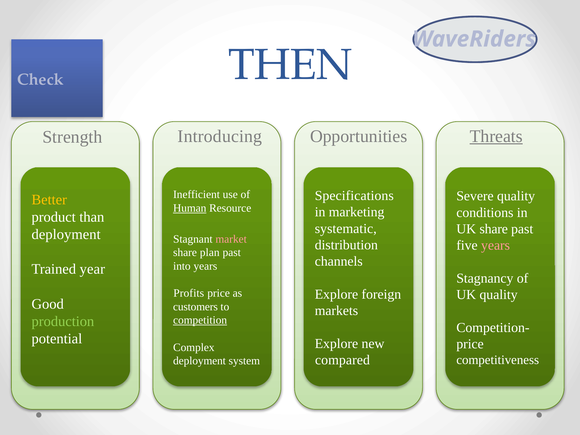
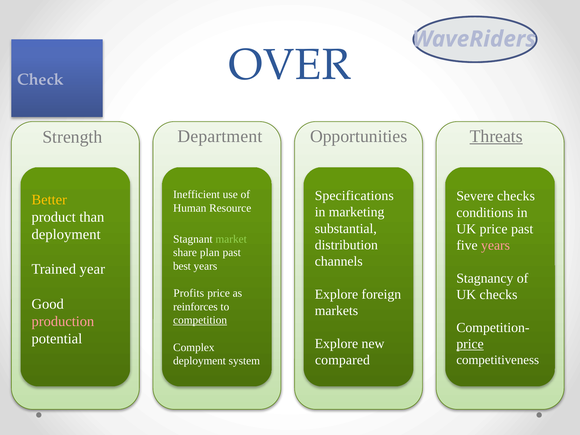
THEN: THEN -> OVER (290, 65)
Introducing: Introducing -> Department (220, 136)
Severe quality: quality -> checks (516, 196)
Human underline: present -> none (190, 208)
systematic: systematic -> substantial (346, 229)
UK share: share -> price (494, 229)
market colour: pink -> light green (231, 239)
into: into -> best (182, 266)
UK quality: quality -> checks (499, 295)
customers: customers -> reinforces (195, 307)
production colour: light green -> pink (63, 321)
price underline: none -> present (470, 344)
